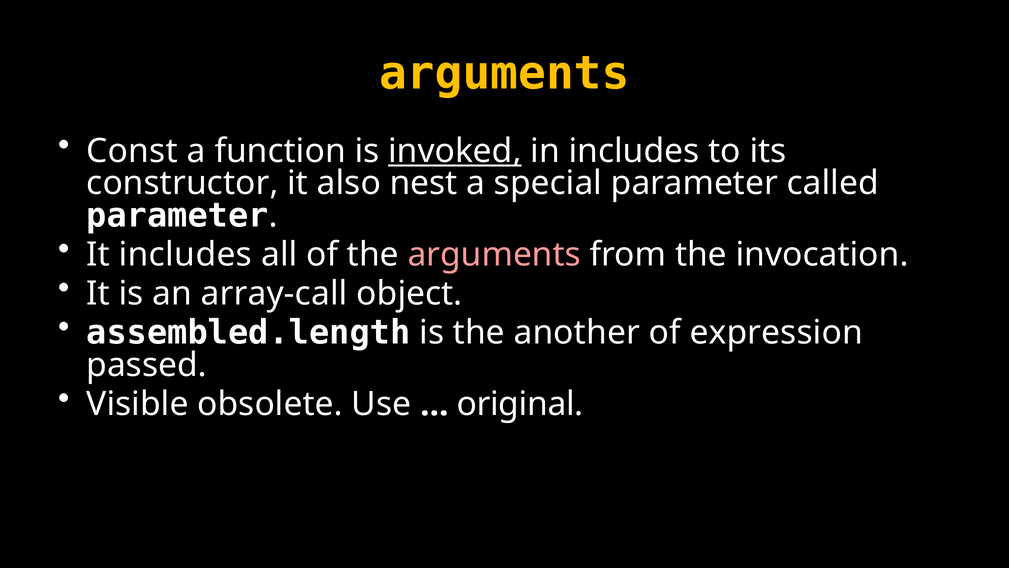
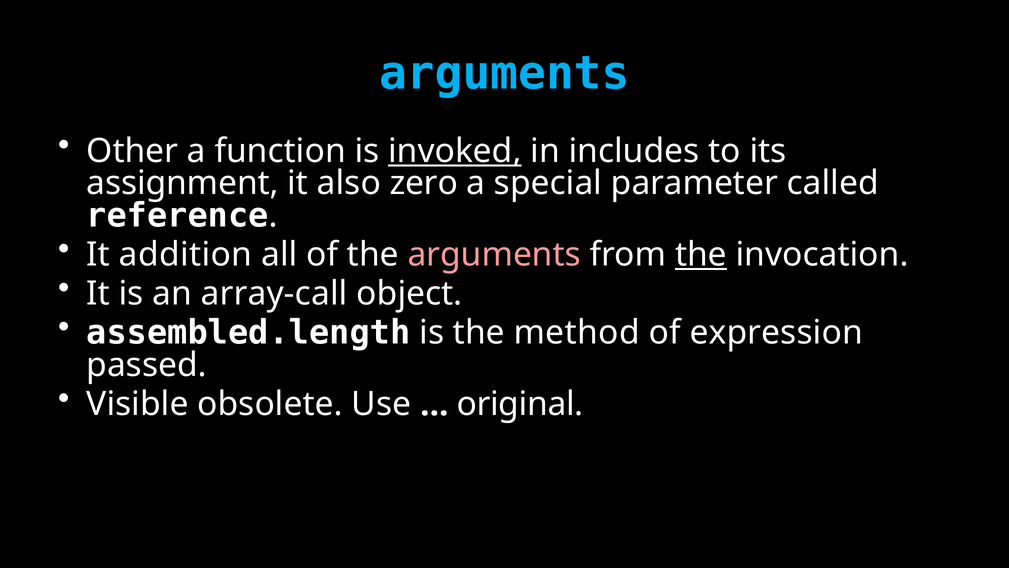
arguments colour: yellow -> light blue (504, 73)
Const: Const -> Other (132, 151)
constructor: constructor -> assignment (183, 183)
nest: nest -> zero (424, 183)
parameter: parameter -> reference (177, 216)
It includes: includes -> addition (185, 255)
the underline: none -> present (701, 255)
another: another -> method (577, 333)
